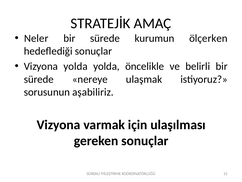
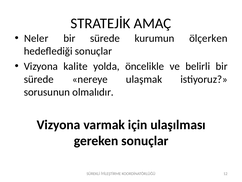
Vizyona yolda: yolda -> kalite (76, 66)
aşabiliriz: aşabiliriz -> olmalıdır (93, 92)
